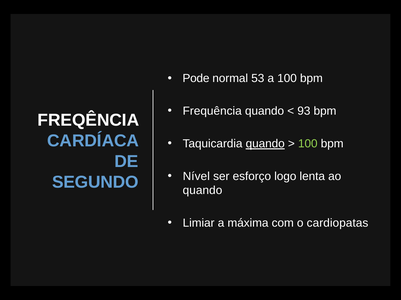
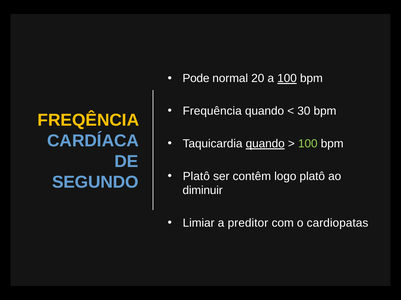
53: 53 -> 20 (258, 79)
100 underline: none -> present (287, 79)
93: 93 -> 30 (304, 111)
FREQÊNCIA colour: white -> yellow (88, 121)
Nível: Nível -> Platô (196, 177)
esforço: esforço -> contêm (252, 177)
logo lenta: lenta -> platô (312, 177)
quando: quando -> diminuir (203, 191)
máxima: máxima -> preditor (248, 224)
